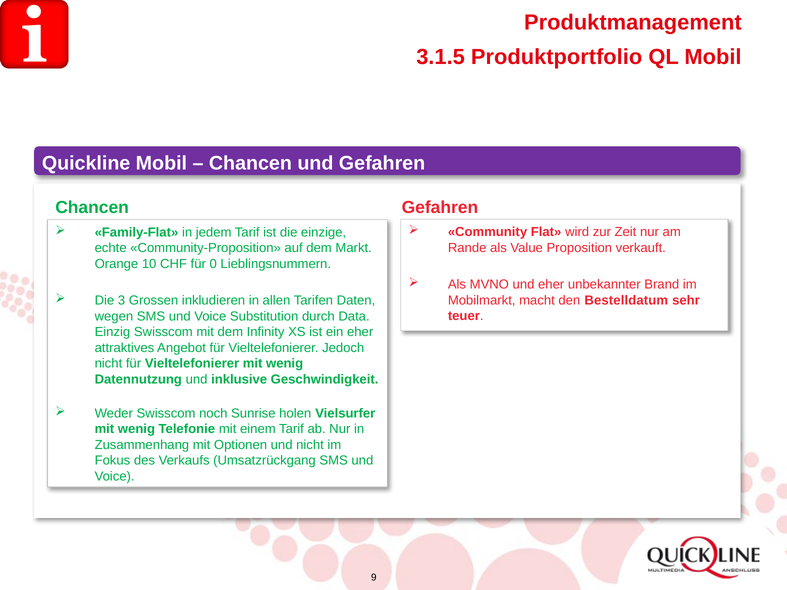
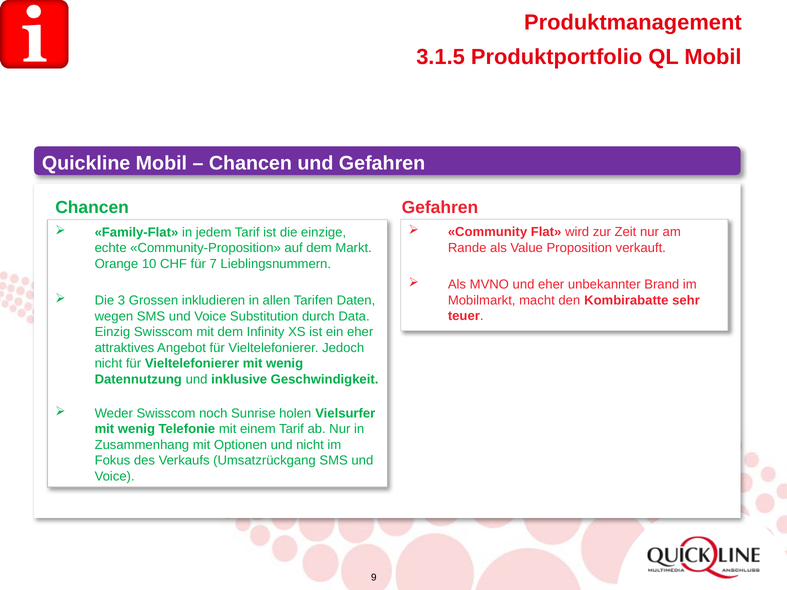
0: 0 -> 7 (213, 264)
Bestelldatum: Bestelldatum -> Kombirabatte (626, 300)
